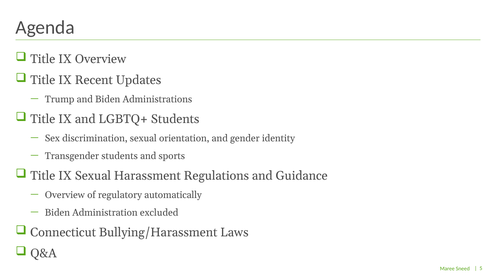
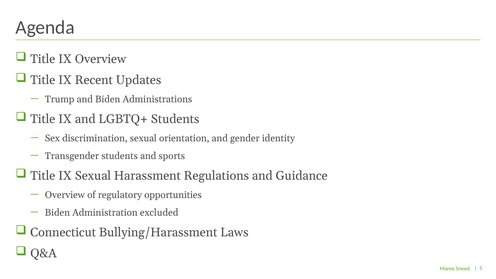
automatically: automatically -> opportunities (173, 195)
